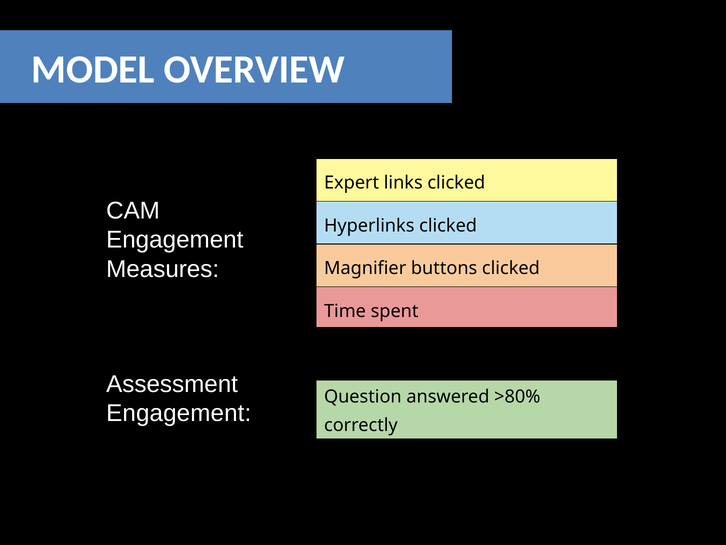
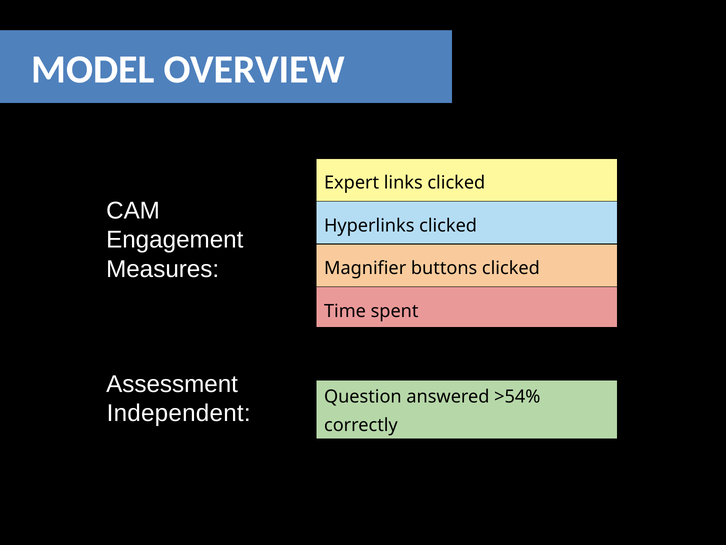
>80%: >80% -> >54% (517, 397)
Engagement: Engagement -> Independent (179, 413)
